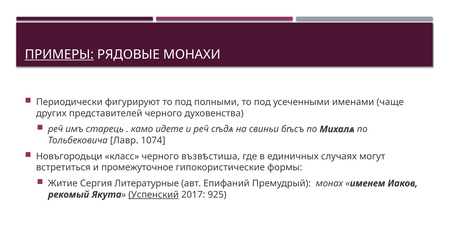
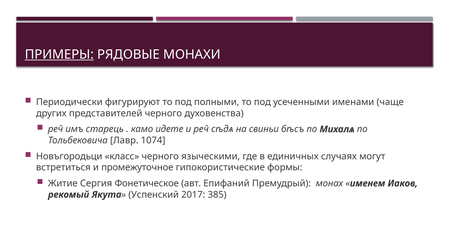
възвѣстиша: възвѣстиша -> языческими (211, 157)
Литературные: Литературные -> Фонетическое (147, 184)
Успенский underline: present -> none (154, 195)
925: 925 -> 385 (217, 195)
